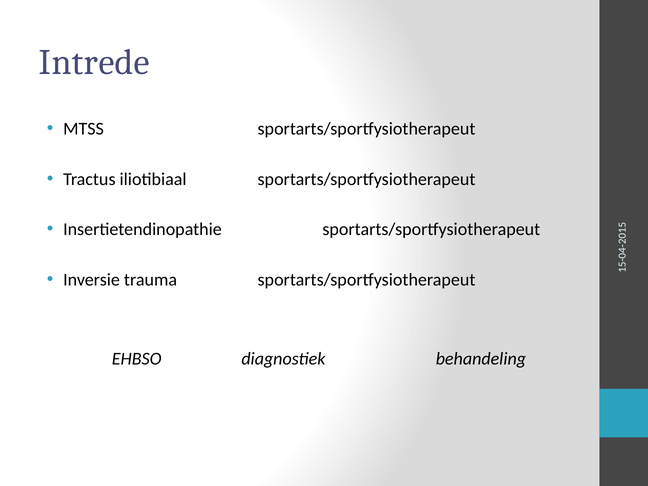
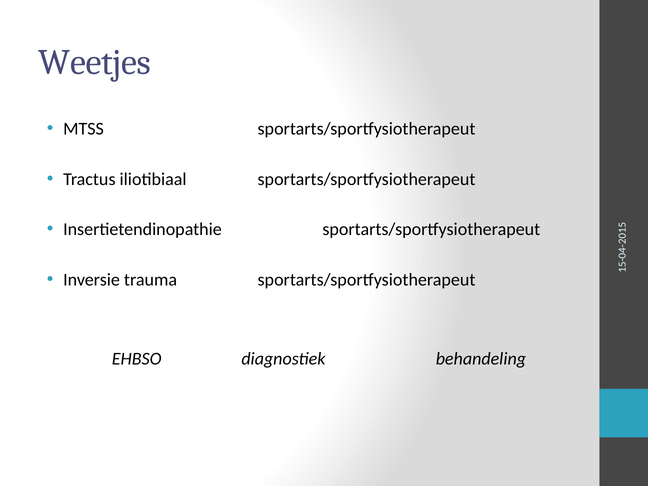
Intrede: Intrede -> Weetjes (95, 62)
